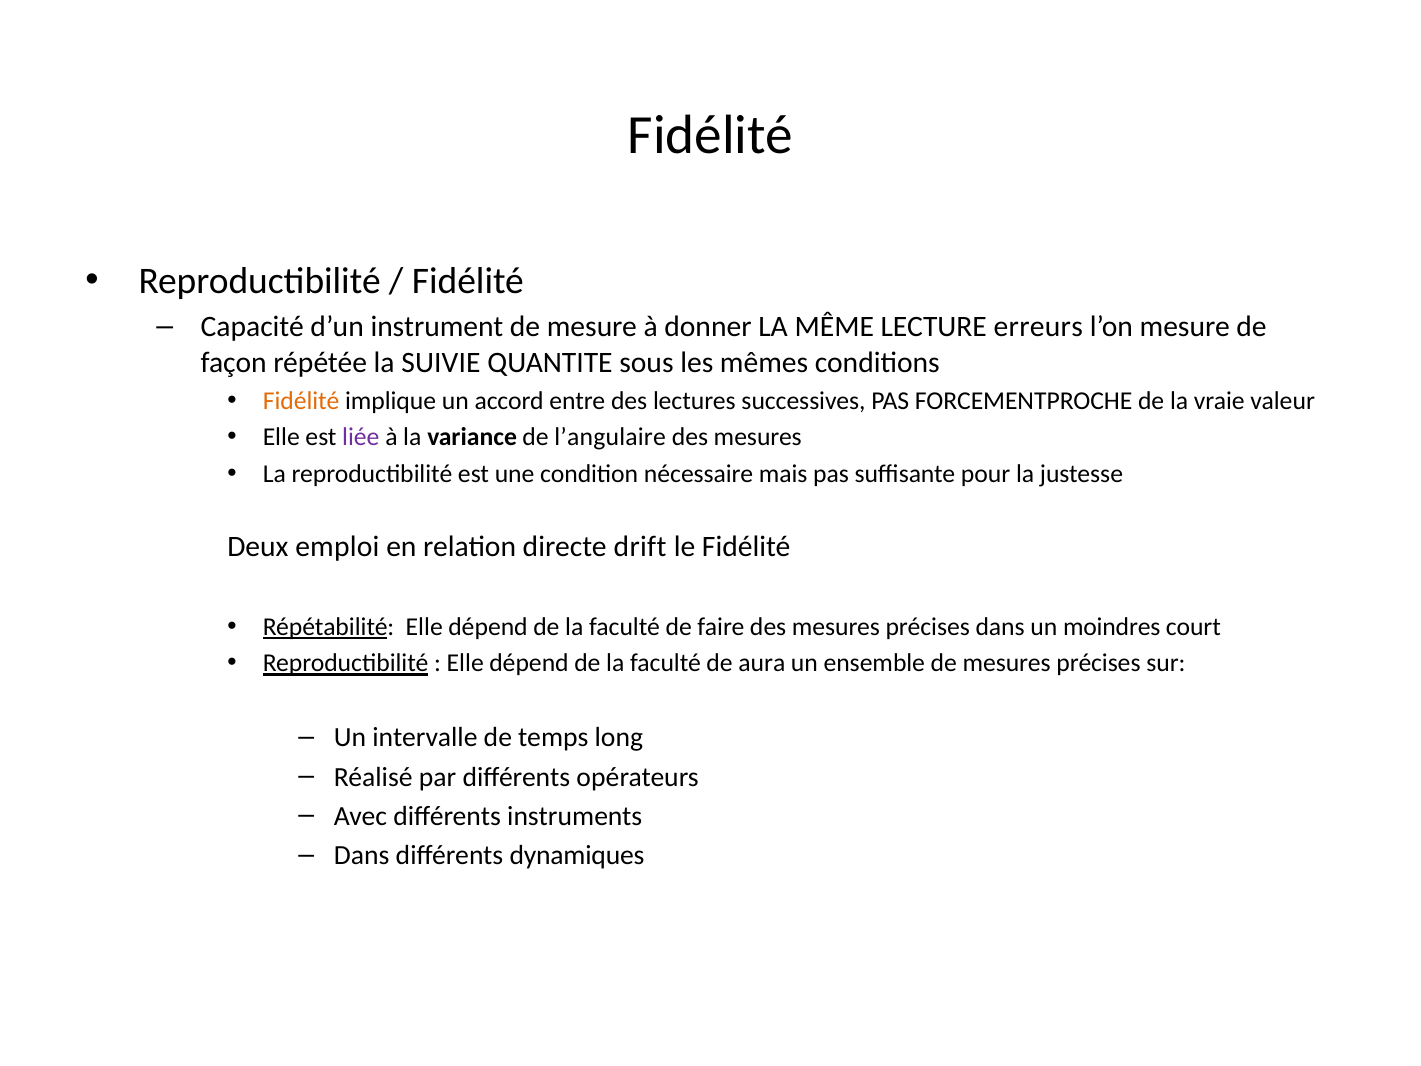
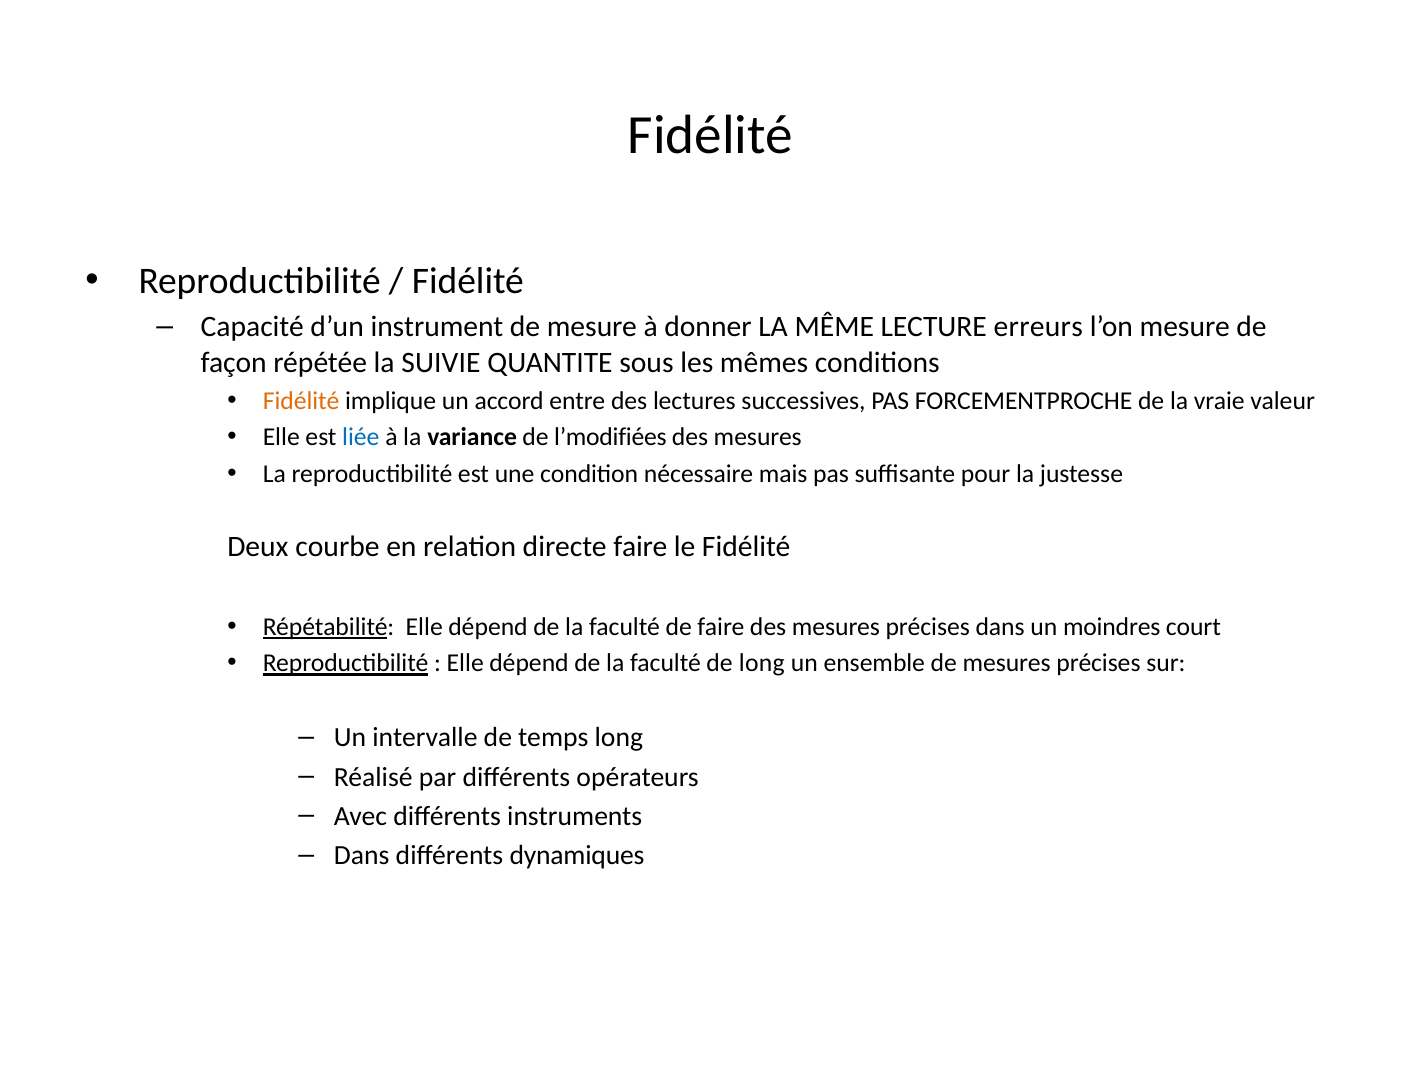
liée colour: purple -> blue (361, 437)
l’angulaire: l’angulaire -> l’modifiées (610, 437)
emploi: emploi -> courbe (337, 547)
directe drift: drift -> faire (640, 547)
de aura: aura -> long (762, 663)
